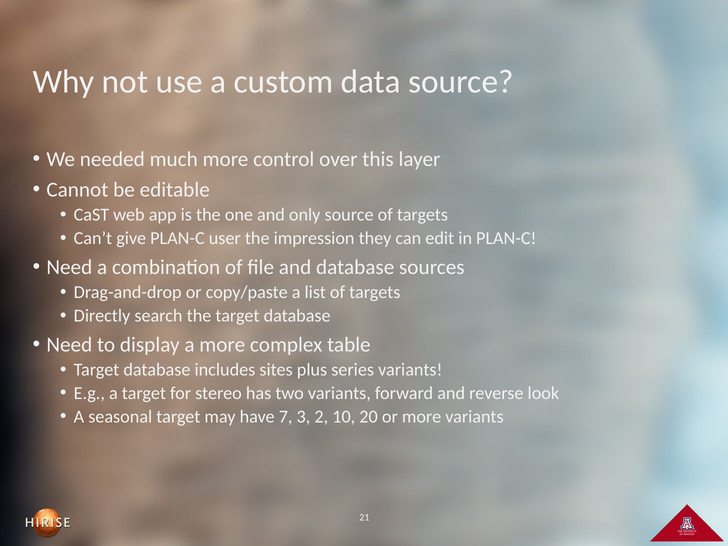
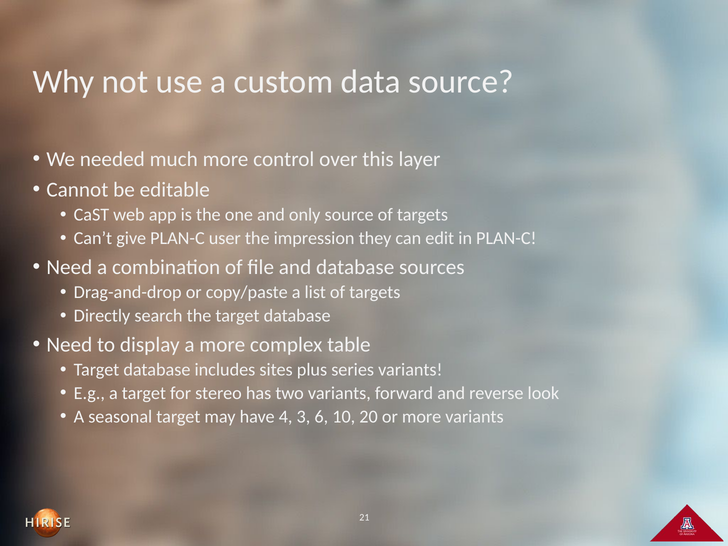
7: 7 -> 4 (286, 417)
2: 2 -> 6 (321, 417)
